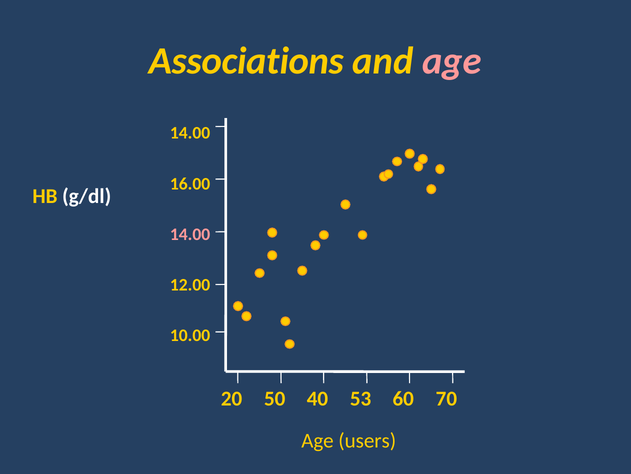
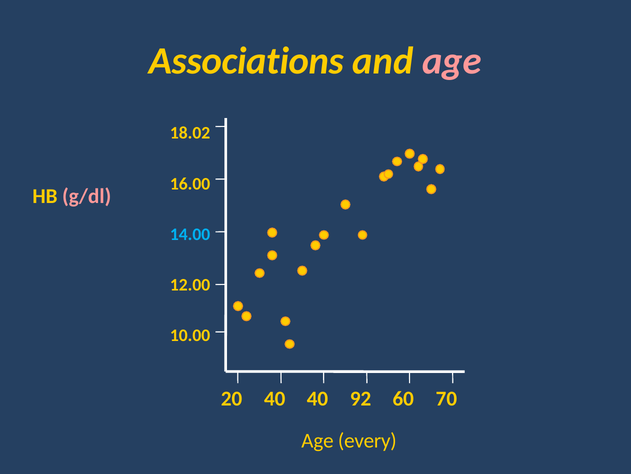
14.00: 14.00 -> 18.02 (190, 133)
g/dl colour: white -> pink (87, 196)
14.00 colour: pink -> light blue (190, 234)
20 50: 50 -> 40 (275, 398)
53: 53 -> 92 (361, 398)
users: users -> every (367, 440)
